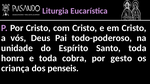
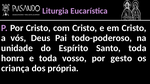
cobra: cobra -> vosso (74, 58)
penseis: penseis -> própria (63, 69)
